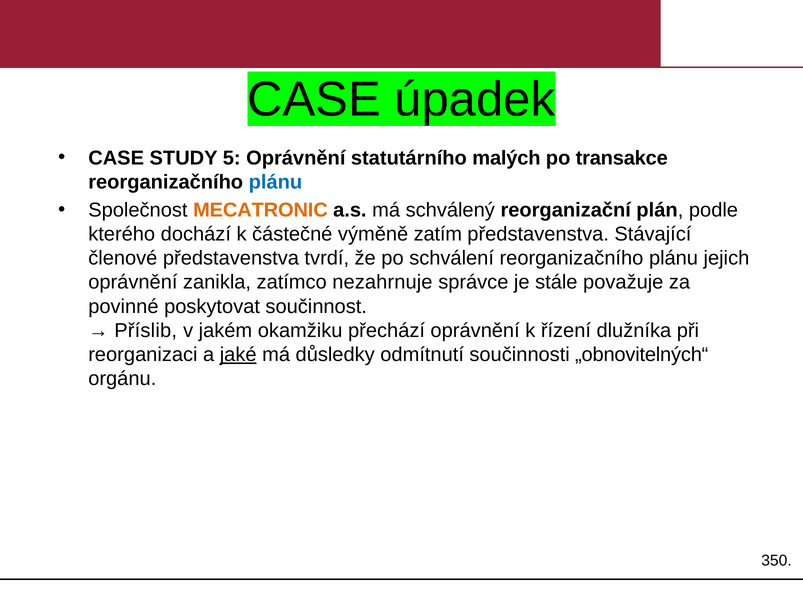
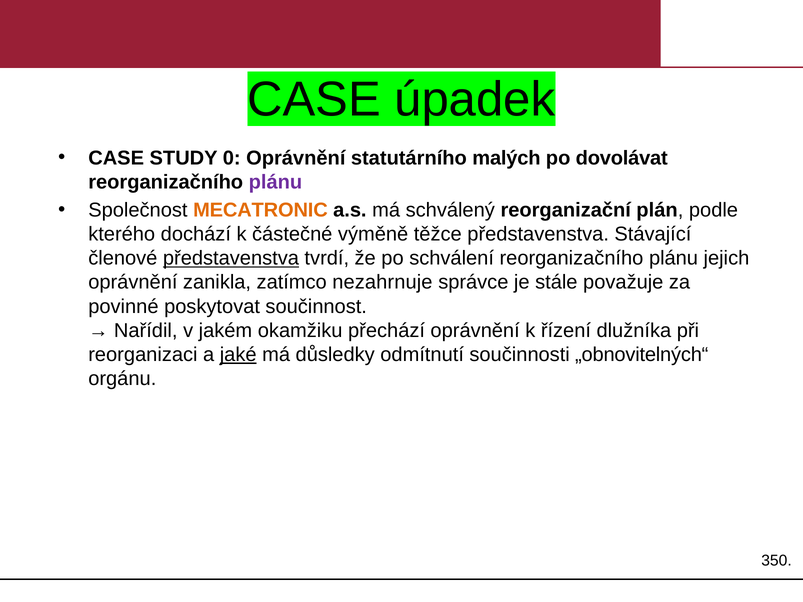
5: 5 -> 0 (232, 158)
transakce: transakce -> dovolávat (622, 158)
plánu colour: blue -> purple (275, 182)
zatím: zatím -> těžce (438, 234)
představenstva underline: none -> present (231, 258)
Příslib: Příslib -> Nařídil (146, 331)
